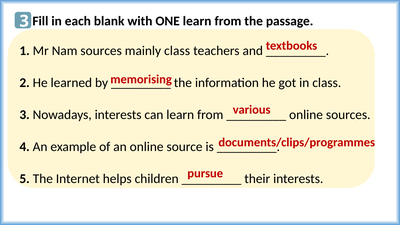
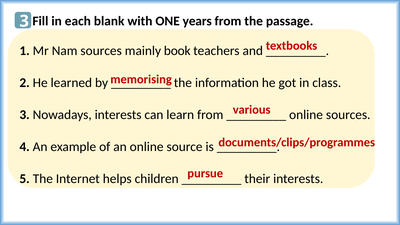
ONE learn: learn -> years (197, 21)
mainly class: class -> book (177, 51)
